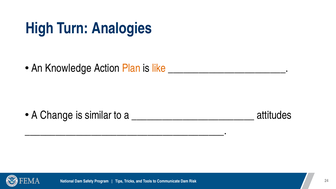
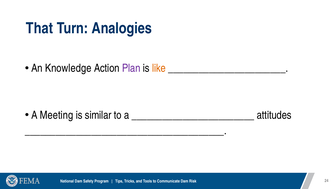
High: High -> That (39, 28)
Plan colour: orange -> purple (131, 68)
Change: Change -> Meeting (57, 115)
